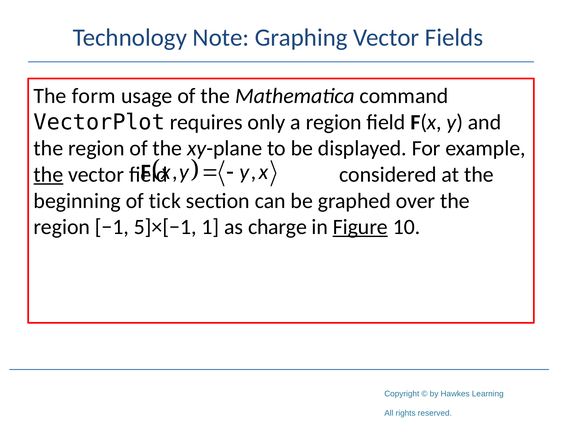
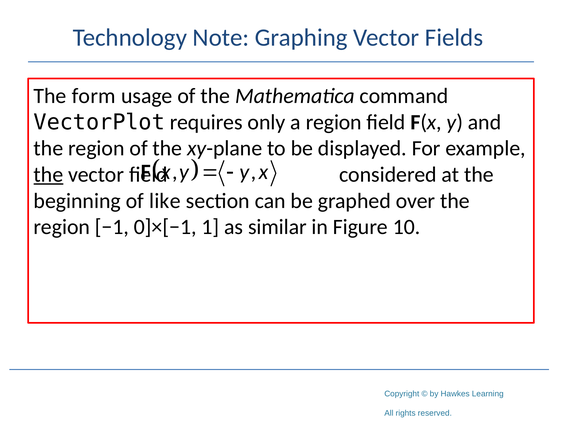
tick: tick -> like (165, 201)
5]×[−1: 5]×[−1 -> 0]×[−1 (165, 227)
charge: charge -> similar (277, 227)
Figure underline: present -> none (360, 227)
